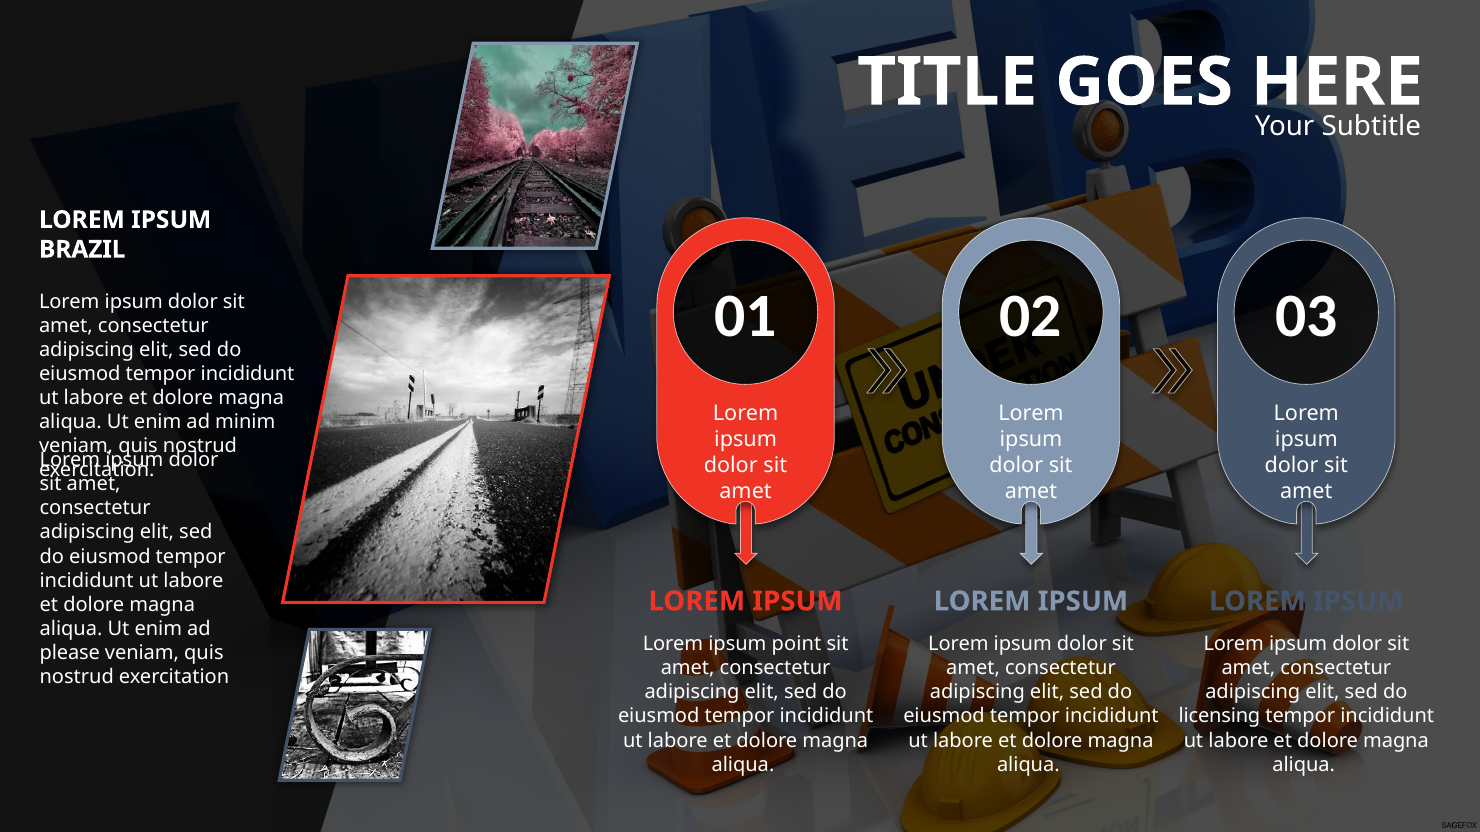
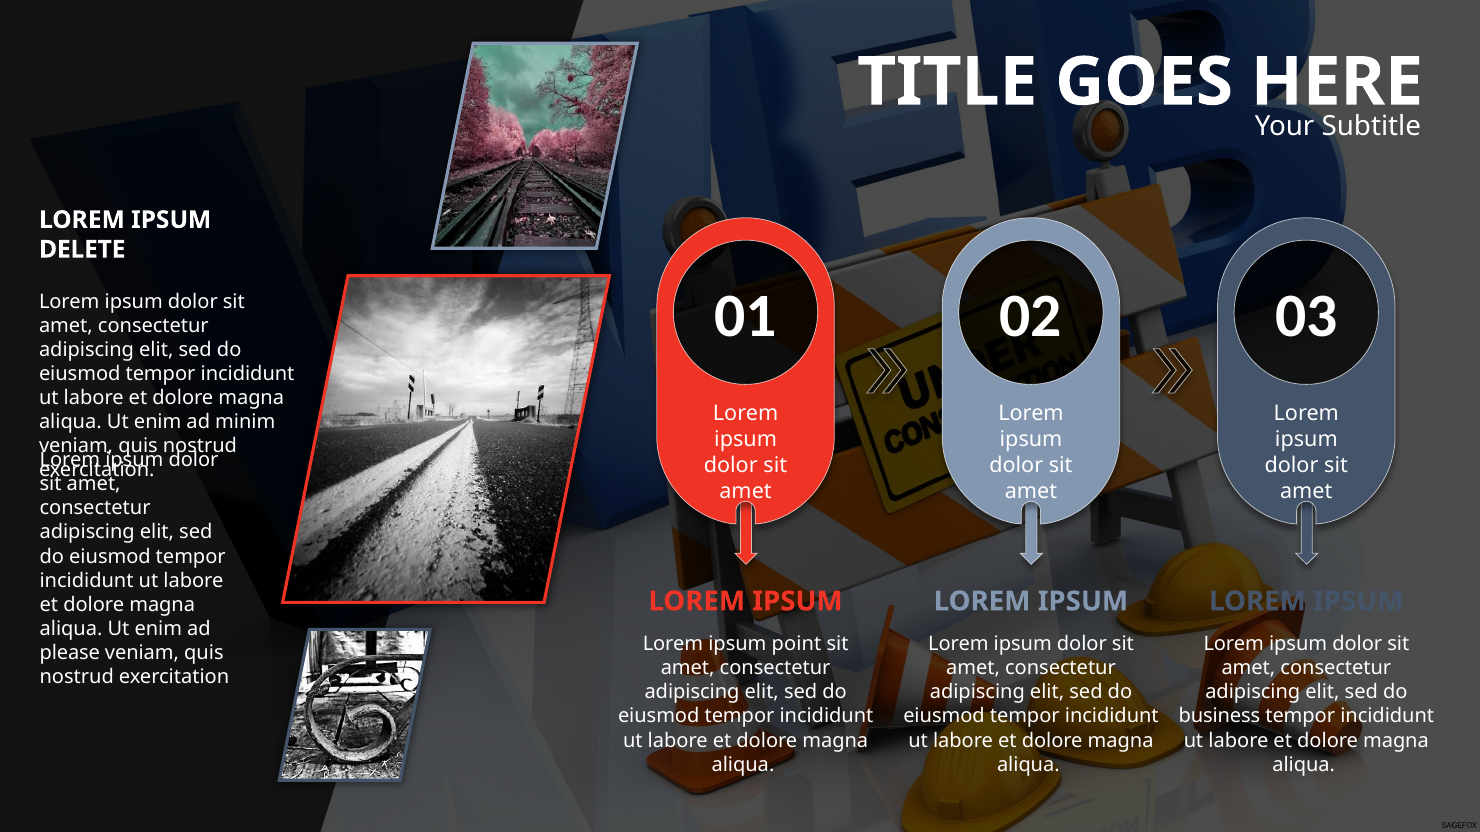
BRAZIL: BRAZIL -> DELETE (82, 250)
licensing: licensing -> business (1219, 717)
